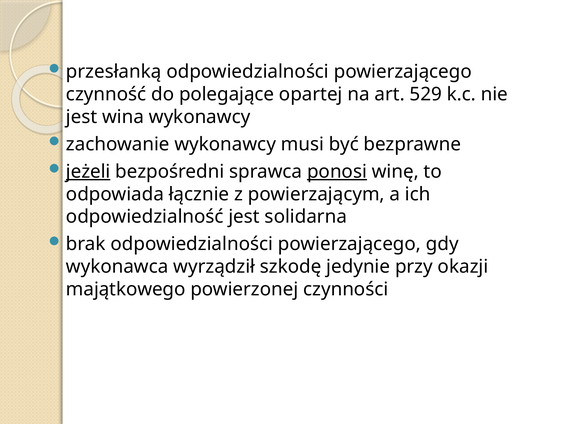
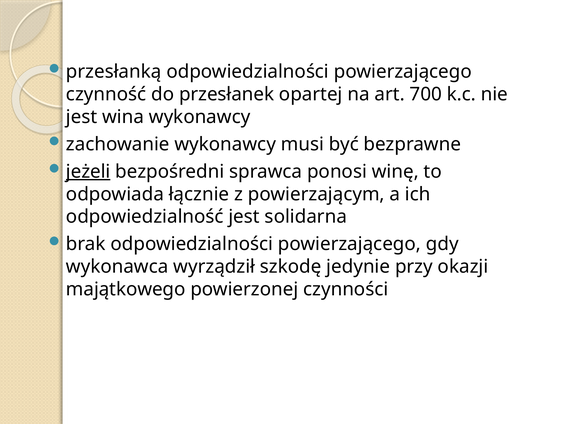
polegające: polegające -> przesłanek (227, 94)
529: 529 -> 700 (426, 94)
ponosi underline: present -> none (337, 171)
